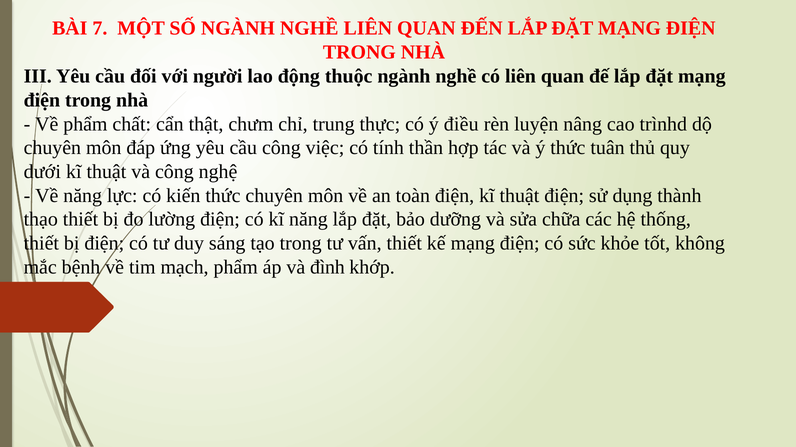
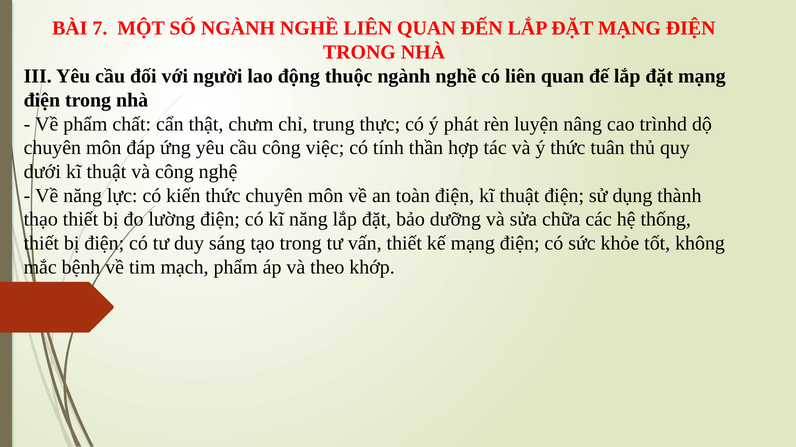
điều: điều -> phát (461, 124)
đình: đình -> theo (327, 267)
